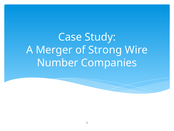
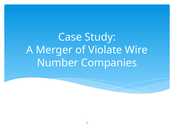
Strong: Strong -> Violate (105, 50)
